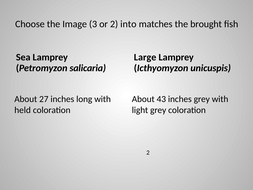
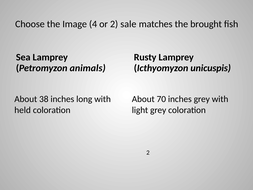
3: 3 -> 4 (93, 24)
into: into -> sale (128, 24)
Large: Large -> Rusty (145, 57)
salicaria: salicaria -> animals (88, 68)
27: 27 -> 38 (44, 99)
43: 43 -> 70 (161, 99)
